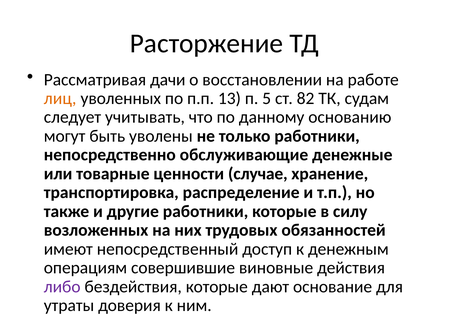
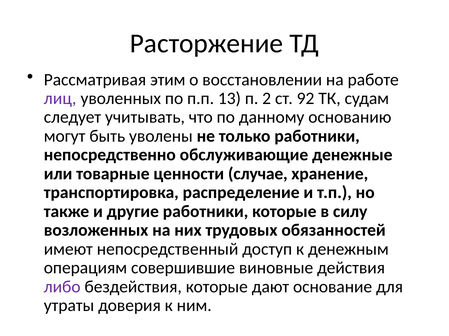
дачи: дачи -> этим (168, 80)
лиц colour: orange -> purple (60, 99)
5: 5 -> 2 (267, 99)
82: 82 -> 92 (306, 99)
